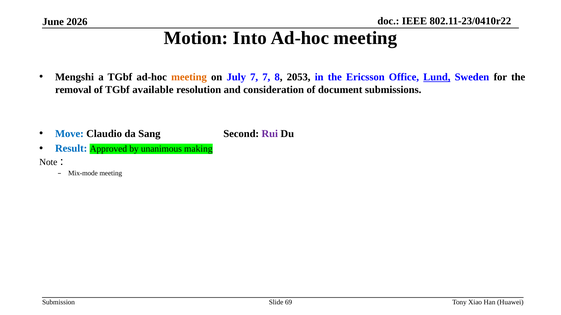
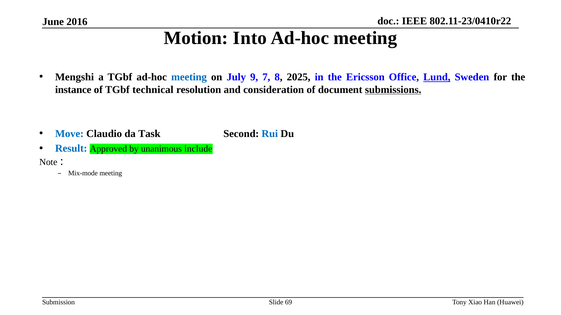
2026: 2026 -> 2016 (77, 22)
meeting colour: orange -> blue (189, 77)
July 7: 7 -> 9 (254, 77)
2053: 2053 -> 2025 (299, 77)
removal: removal -> instance (73, 90)
available: available -> technical (153, 90)
submissions underline: none -> present (393, 90)
Sang: Sang -> Task (149, 134)
Rui colour: purple -> blue (270, 134)
making: making -> include (198, 149)
